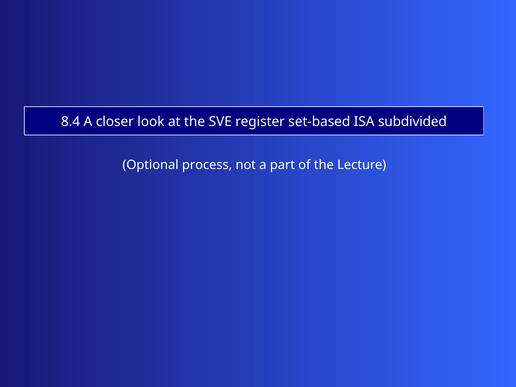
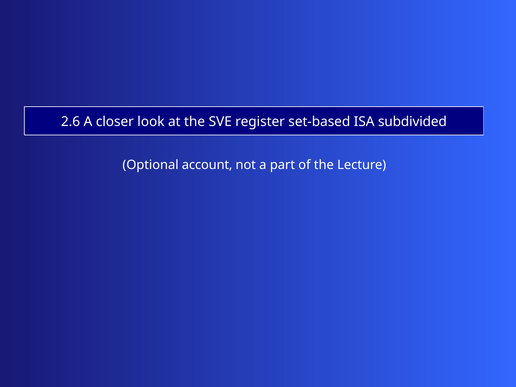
8.4: 8.4 -> 2.6 (71, 122)
process: process -> account (207, 165)
